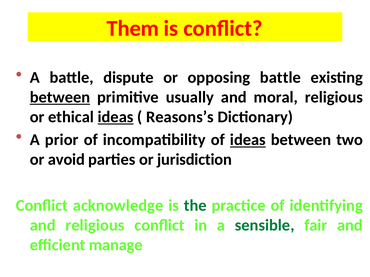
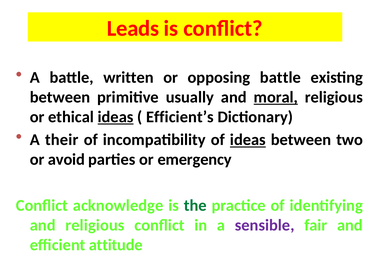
Them: Them -> Leads (133, 29)
dispute: dispute -> written (129, 78)
between underline: present -> none (60, 97)
moral underline: none -> present (276, 97)
Reasons’s: Reasons’s -> Efficient’s (180, 117)
prior: prior -> their (62, 140)
jurisdiction: jurisdiction -> emergency (195, 160)
sensible colour: green -> purple (265, 226)
manage: manage -> attitude (116, 245)
